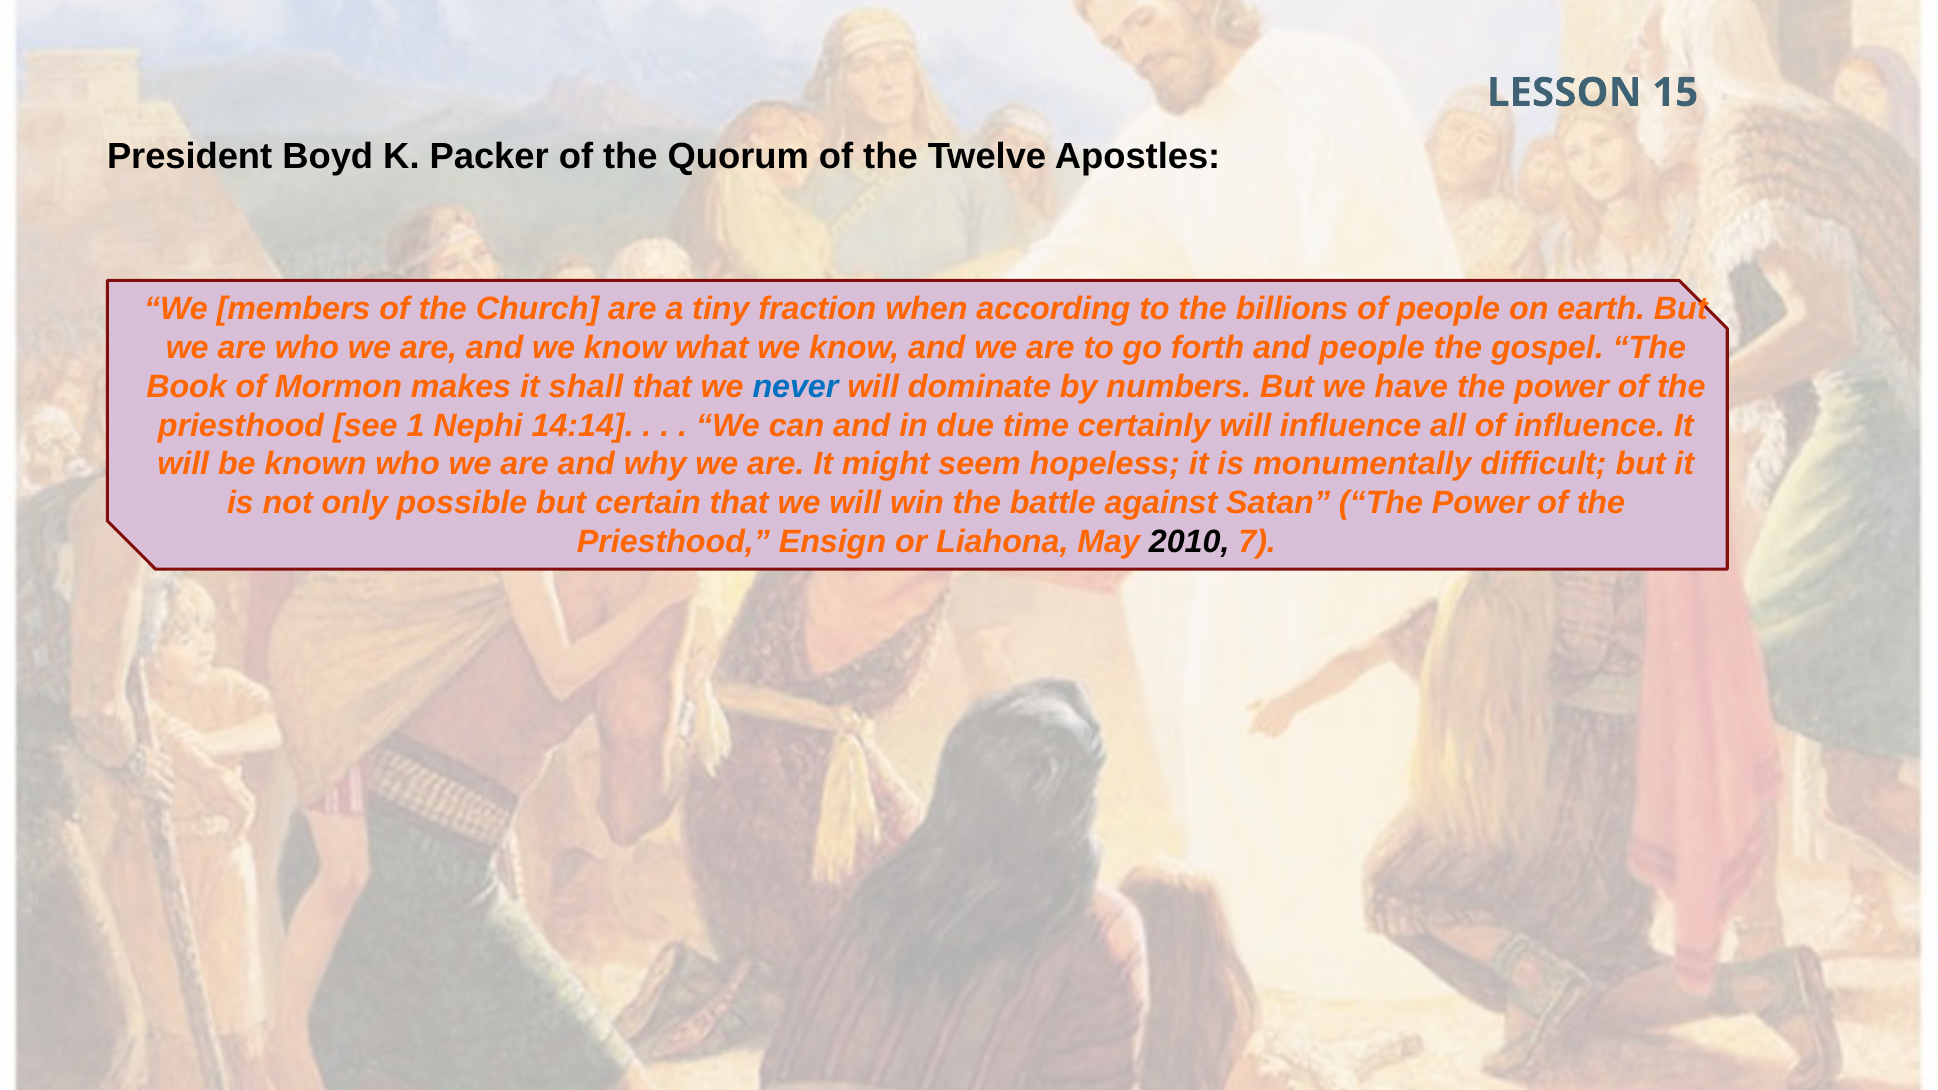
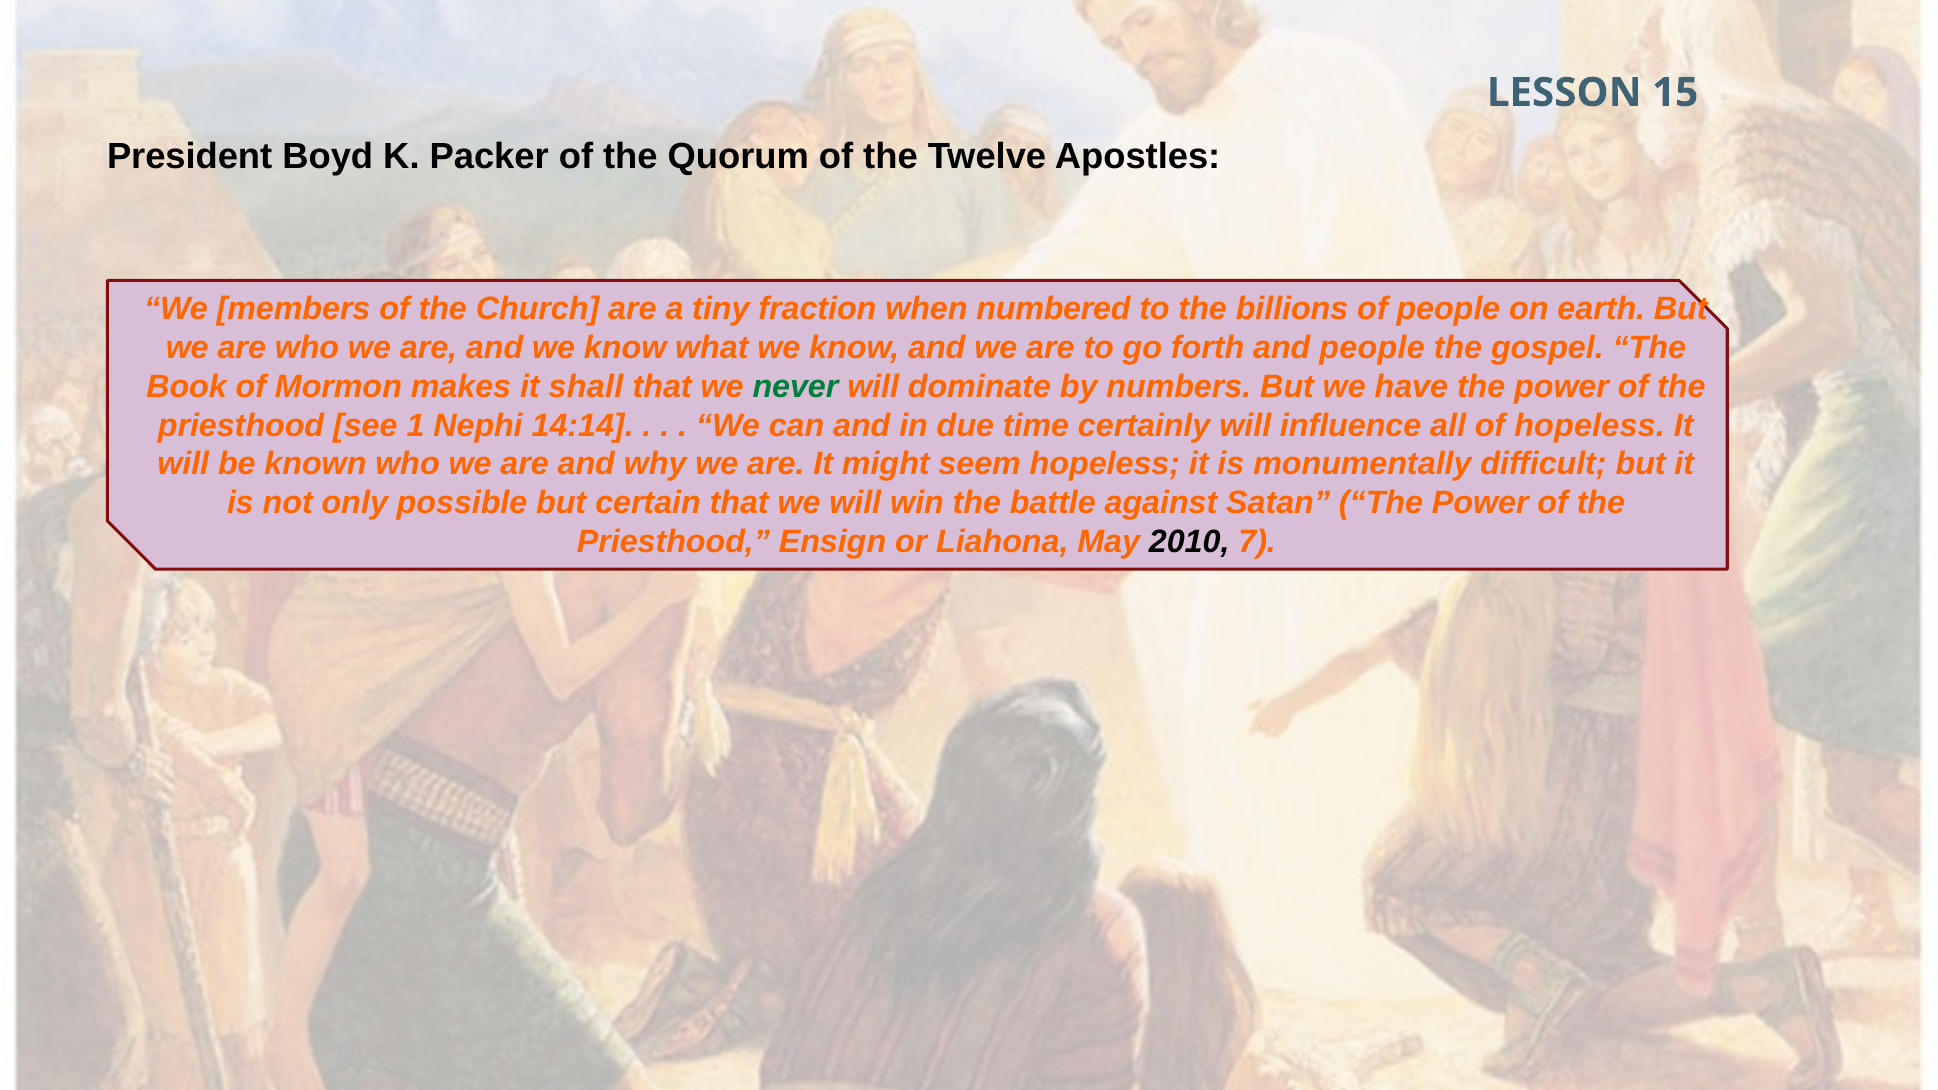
according: according -> numbered (1054, 309)
never colour: blue -> green (795, 387)
of influence: influence -> hopeless (1590, 426)
